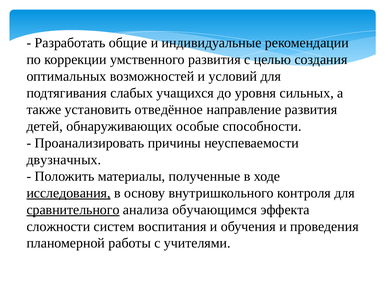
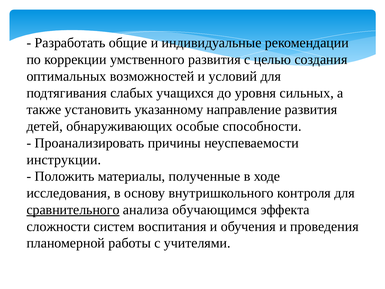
отведённое: отведённое -> указанному (169, 110)
двузначных: двузначных -> инструкции (64, 160)
исследования underline: present -> none (69, 193)
